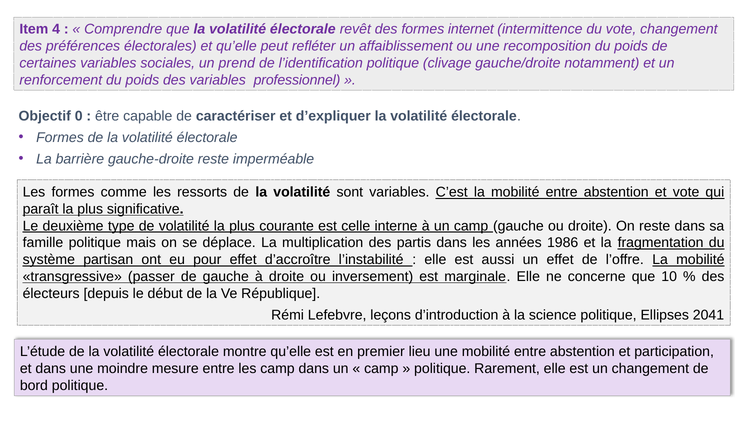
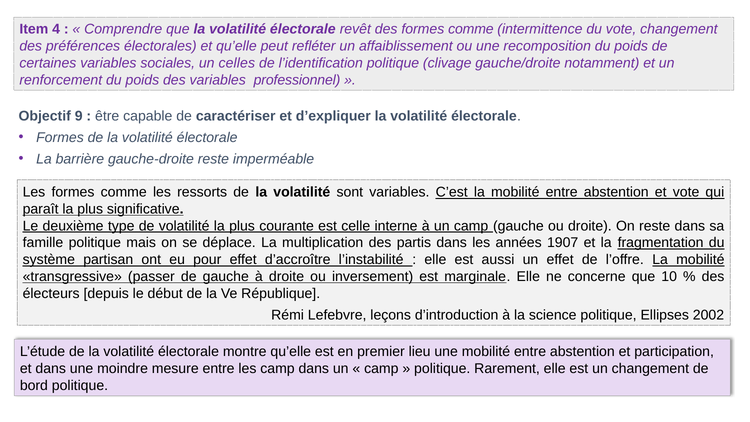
des formes internet: internet -> comme (471, 29)
prend: prend -> celles (237, 63)
0: 0 -> 9 (79, 116)
1986: 1986 -> 1907 (563, 243)
2041: 2041 -> 2002 (708, 315)
